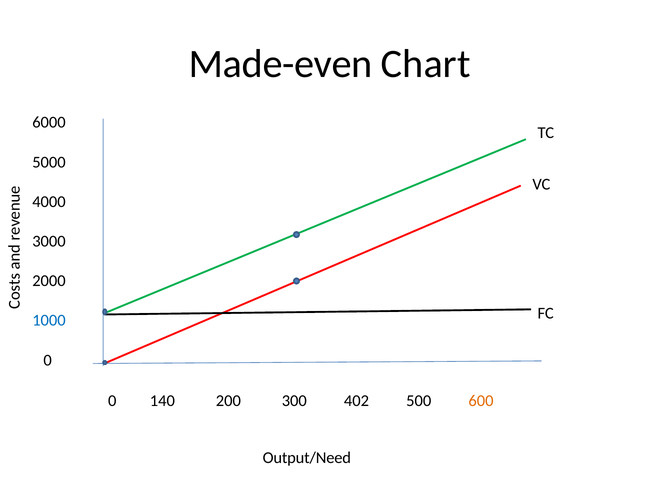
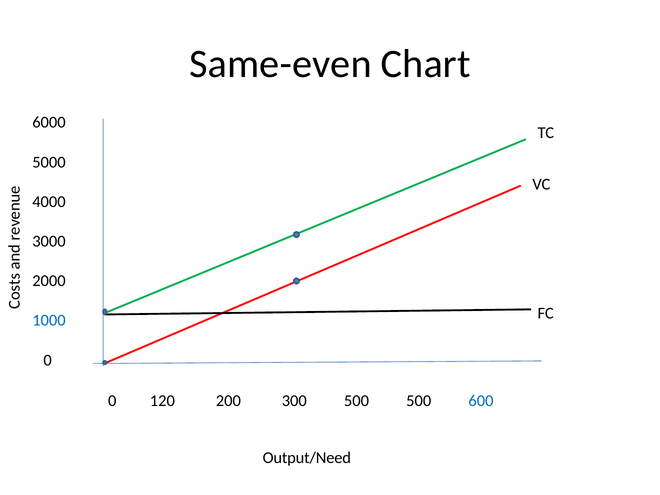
Made-even: Made-even -> Same-even (280, 64)
140: 140 -> 120 (162, 401)
300 402: 402 -> 500 (357, 401)
600 colour: orange -> blue (481, 401)
